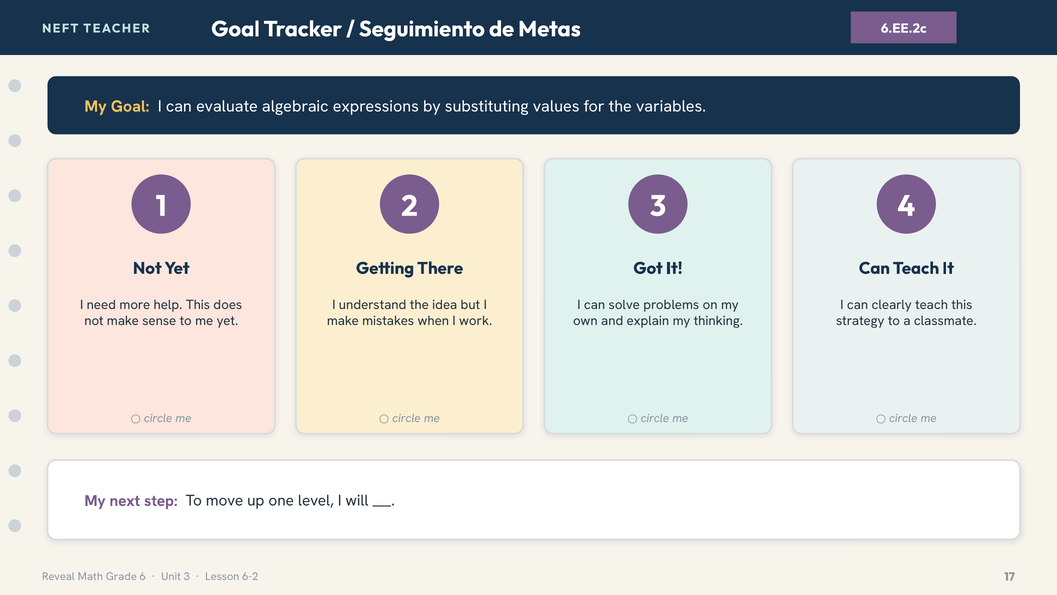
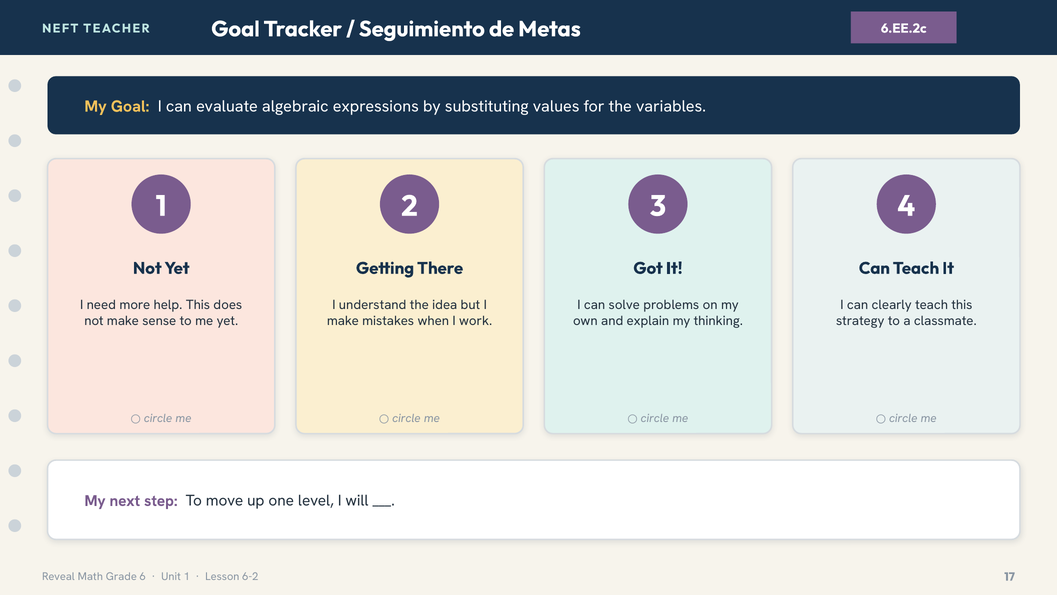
Unit 3: 3 -> 1 (187, 576)
